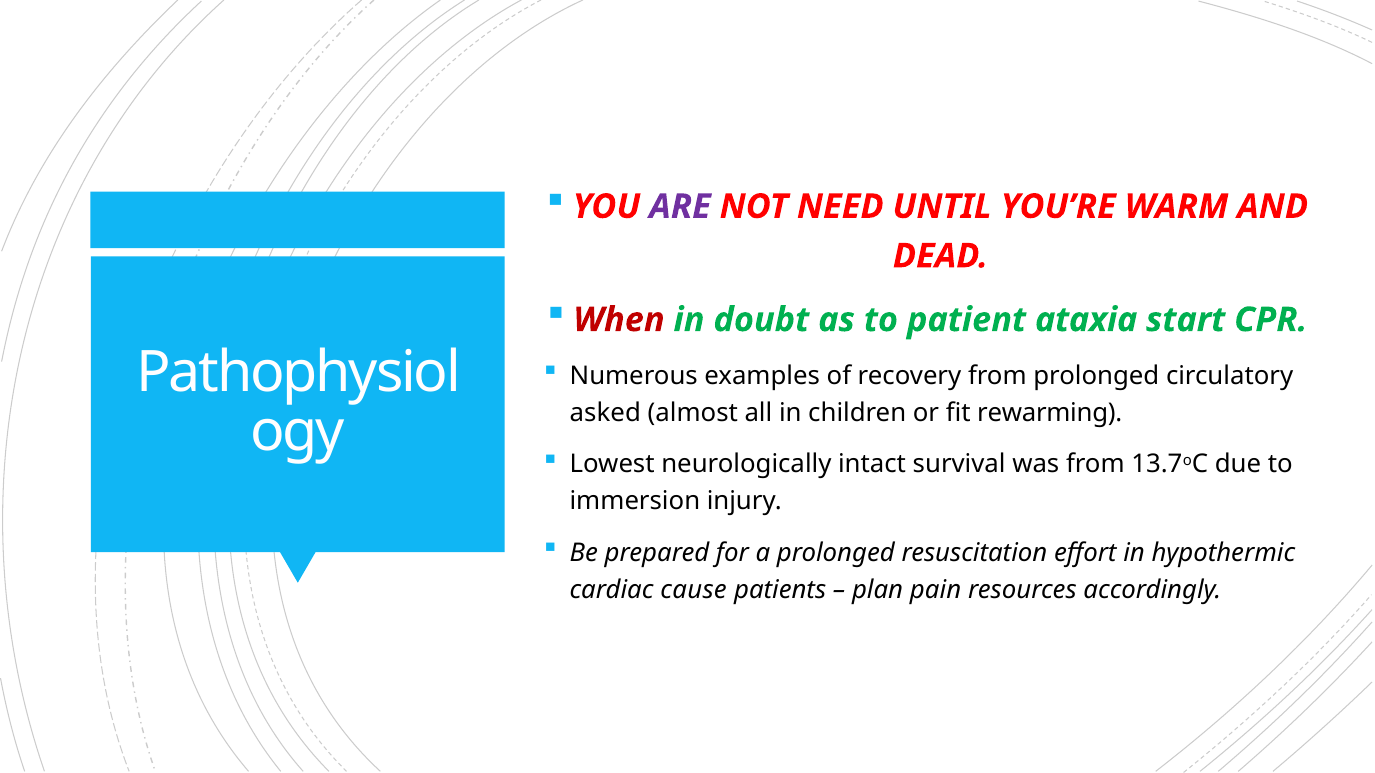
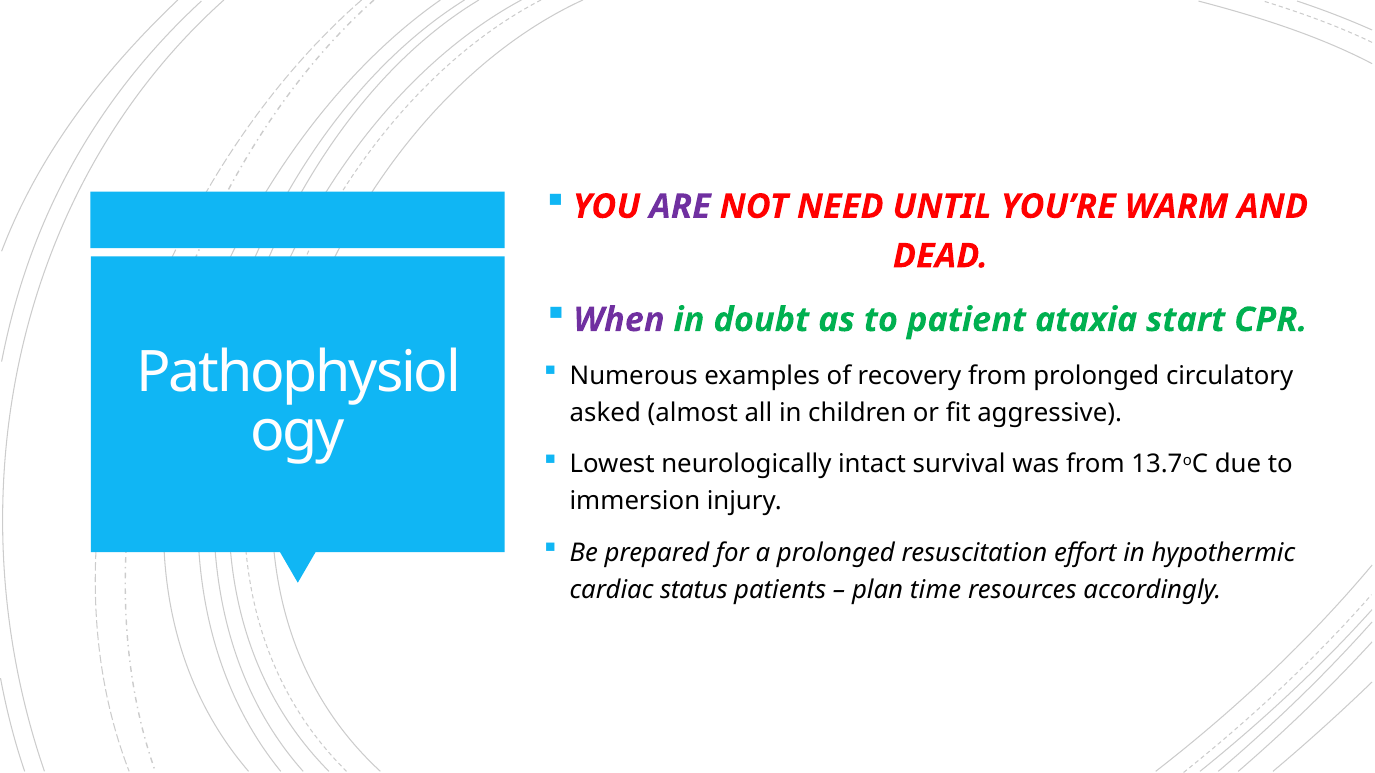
When colour: red -> purple (619, 320)
rewarming: rewarming -> aggressive (1050, 413)
cause: cause -> status (694, 590)
pain: pain -> time (936, 590)
